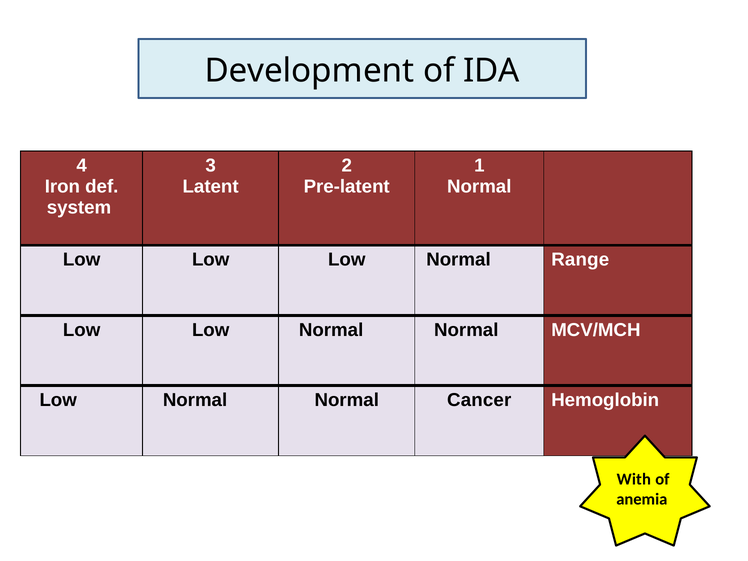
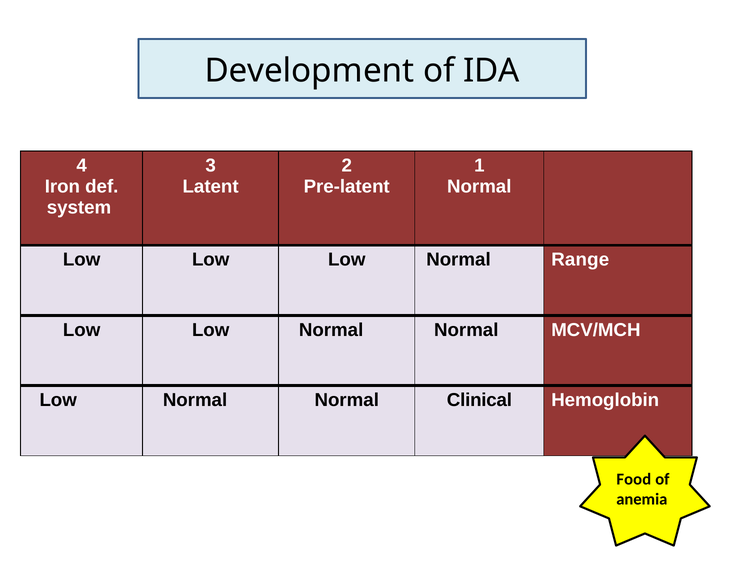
Cancer: Cancer -> Clinical (479, 400)
With: With -> Food (634, 479)
